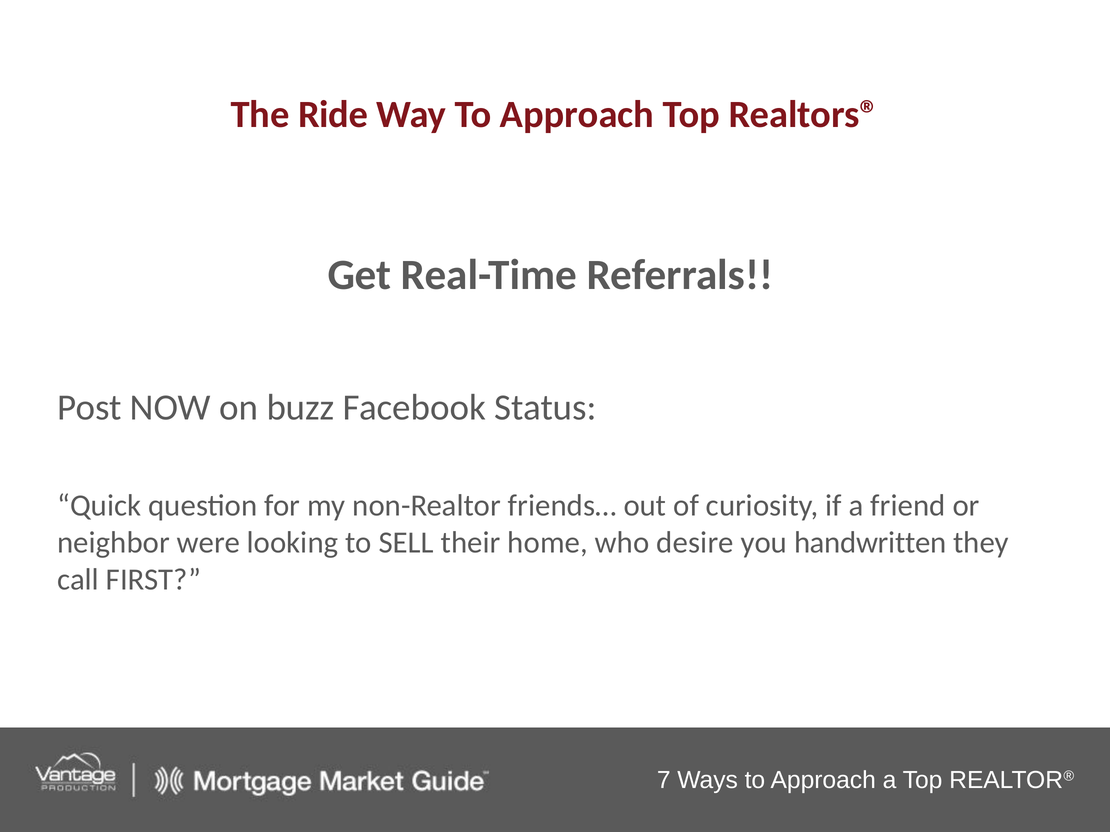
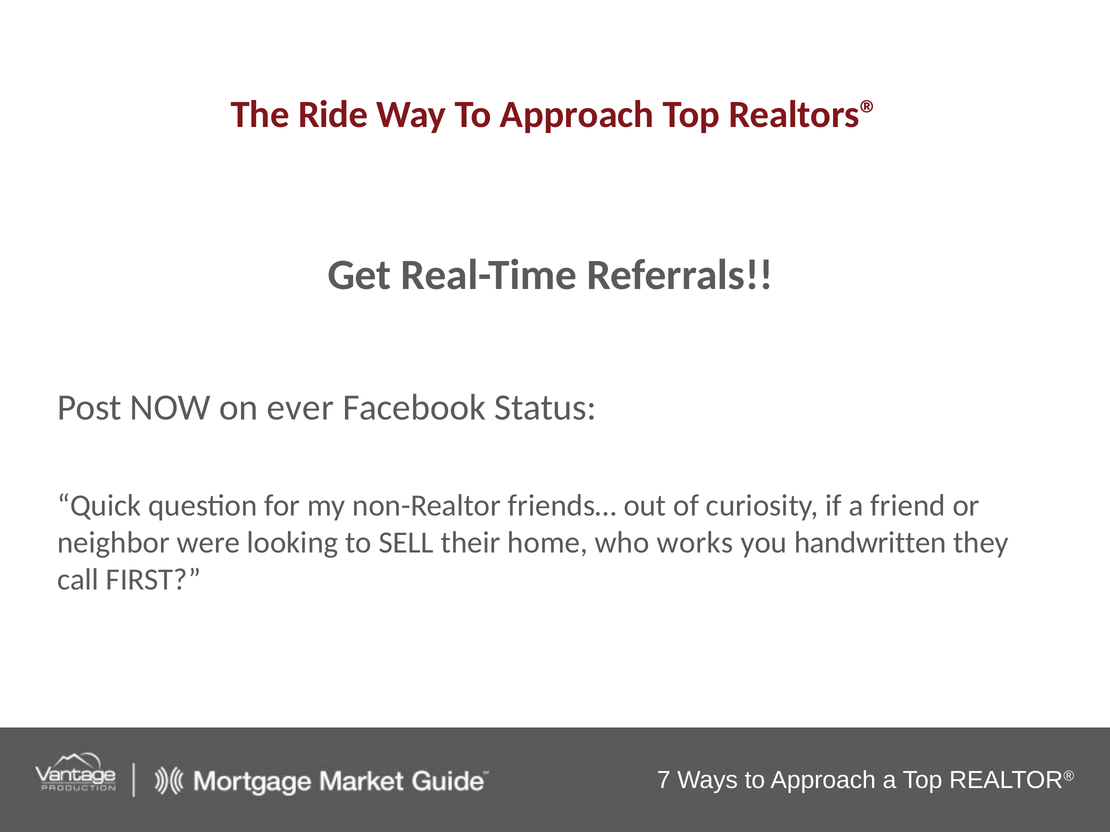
buzz: buzz -> ever (300, 408)
desire: desire -> works (695, 543)
